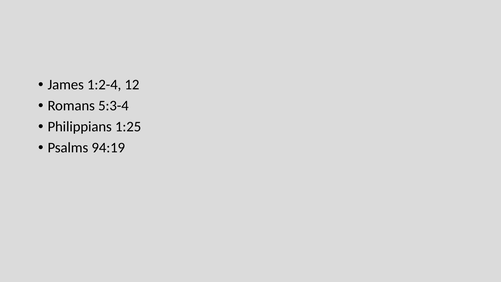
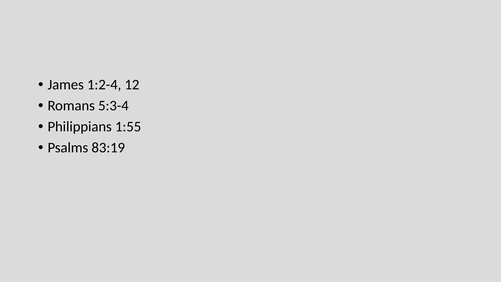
1:25: 1:25 -> 1:55 (128, 127)
94:19: 94:19 -> 83:19 (108, 148)
